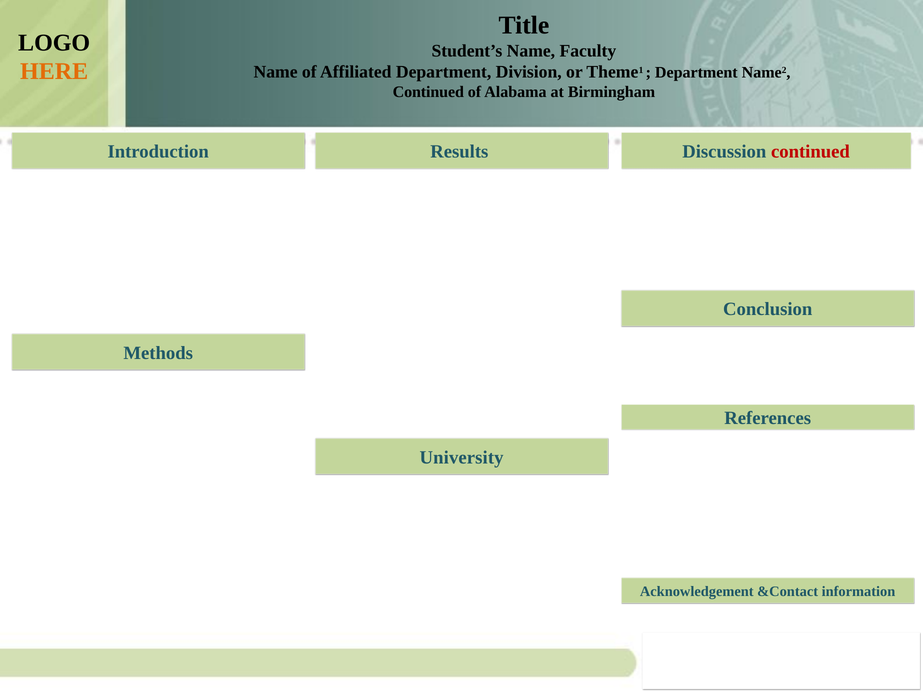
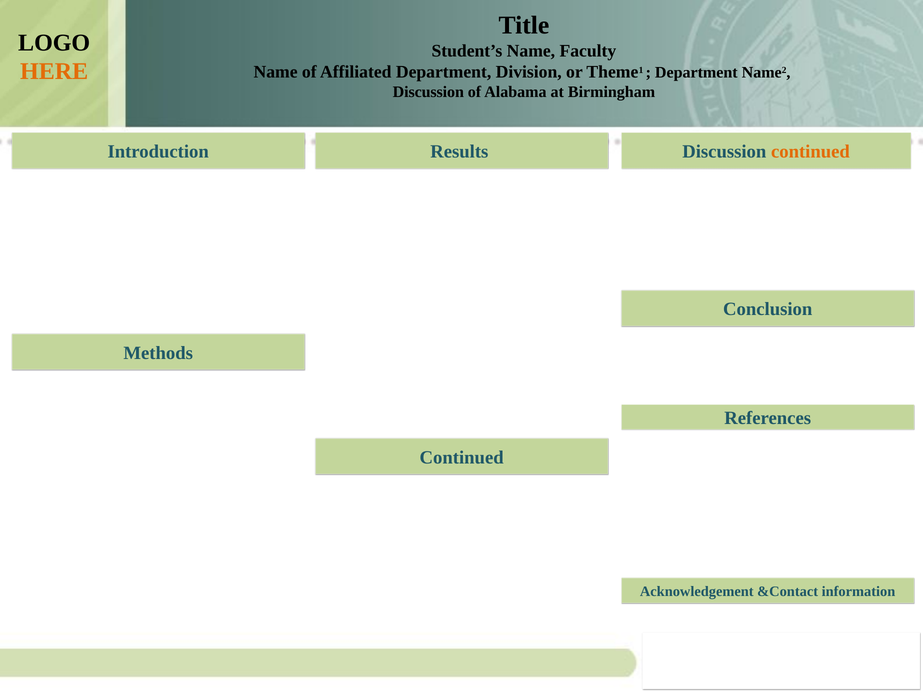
Continued: Continued -> Discussion (428, 92)
continued colour: red -> orange (810, 152)
University: University -> Continued (462, 458)
